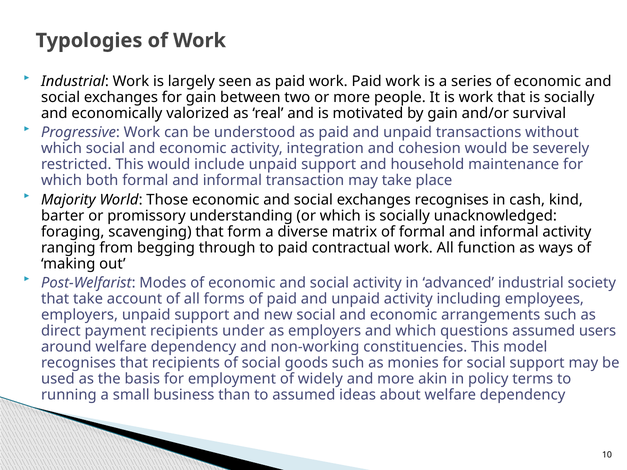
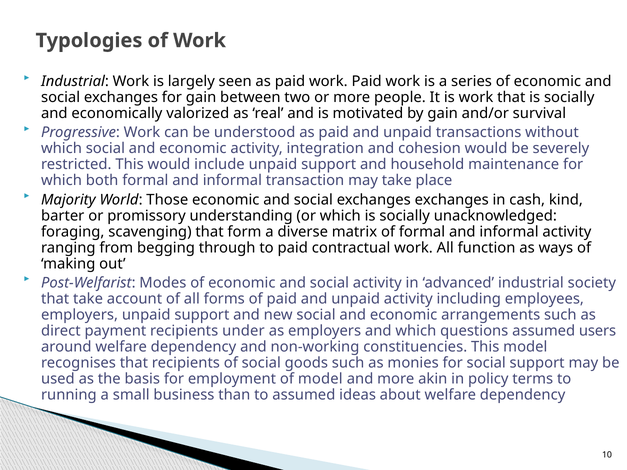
exchanges recognises: recognises -> exchanges (452, 200)
of widely: widely -> model (320, 379)
